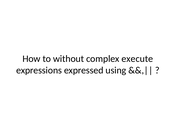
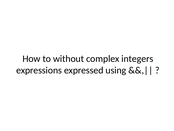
execute: execute -> integers (137, 58)
